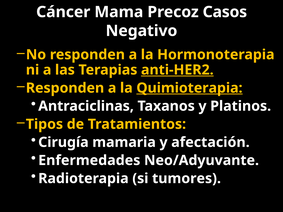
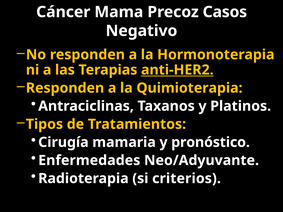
Quimioterapia underline: present -> none (189, 88)
afectación: afectación -> pronóstico (211, 142)
tumores: tumores -> criterios (186, 179)
